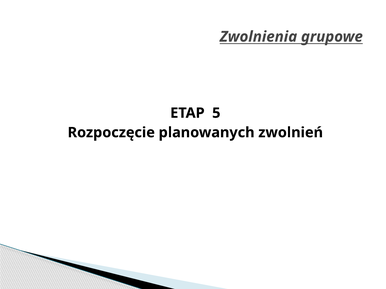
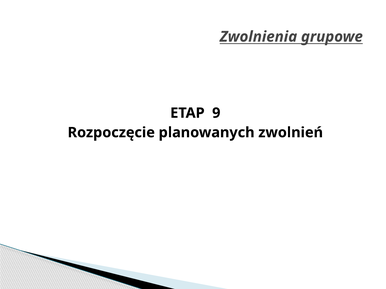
5: 5 -> 9 (216, 113)
